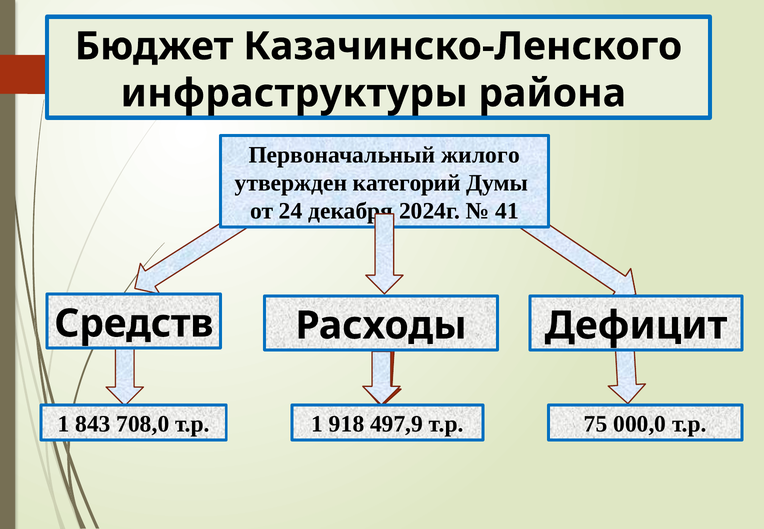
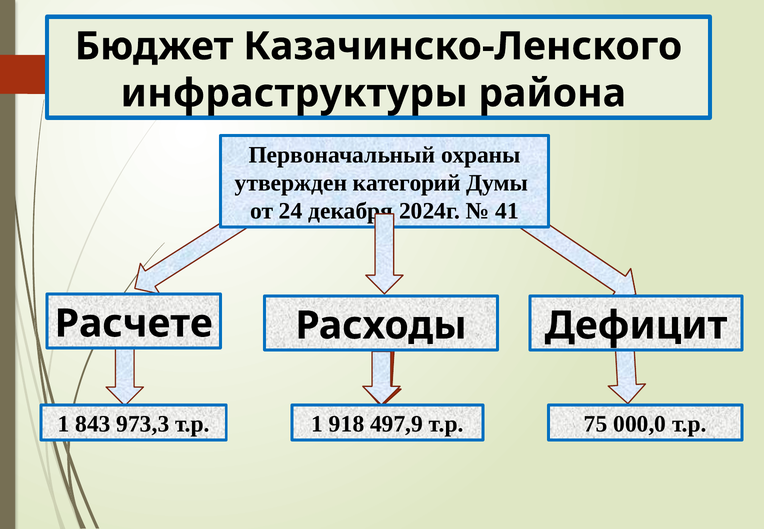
жилого: жилого -> охраны (481, 155)
Средств: Средств -> Расчете (134, 324)
708,0: 708,0 -> 973,3 (143, 424)
